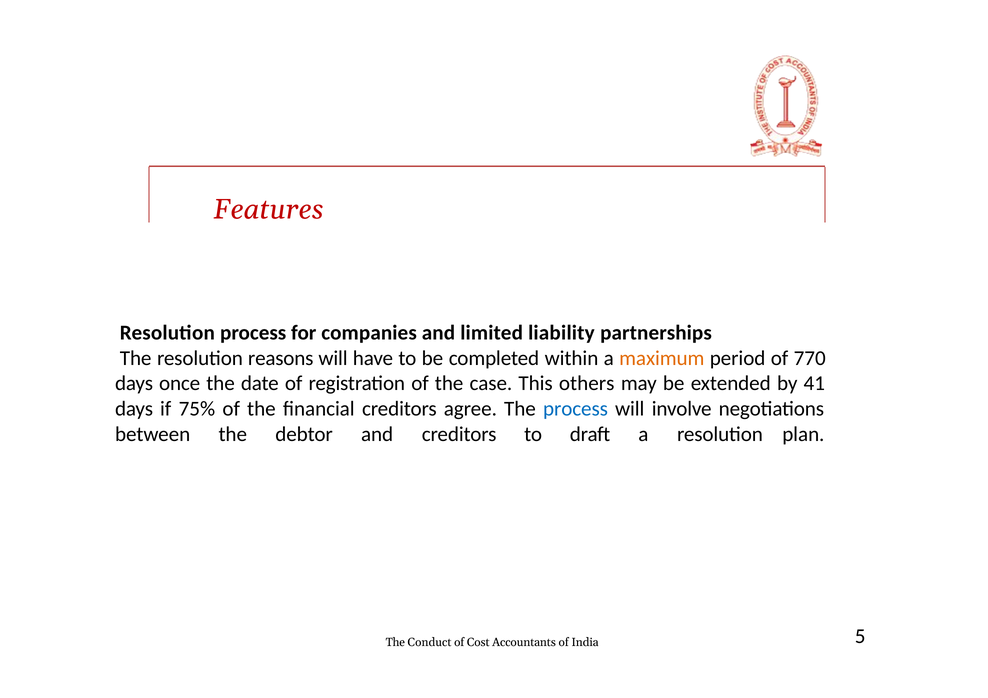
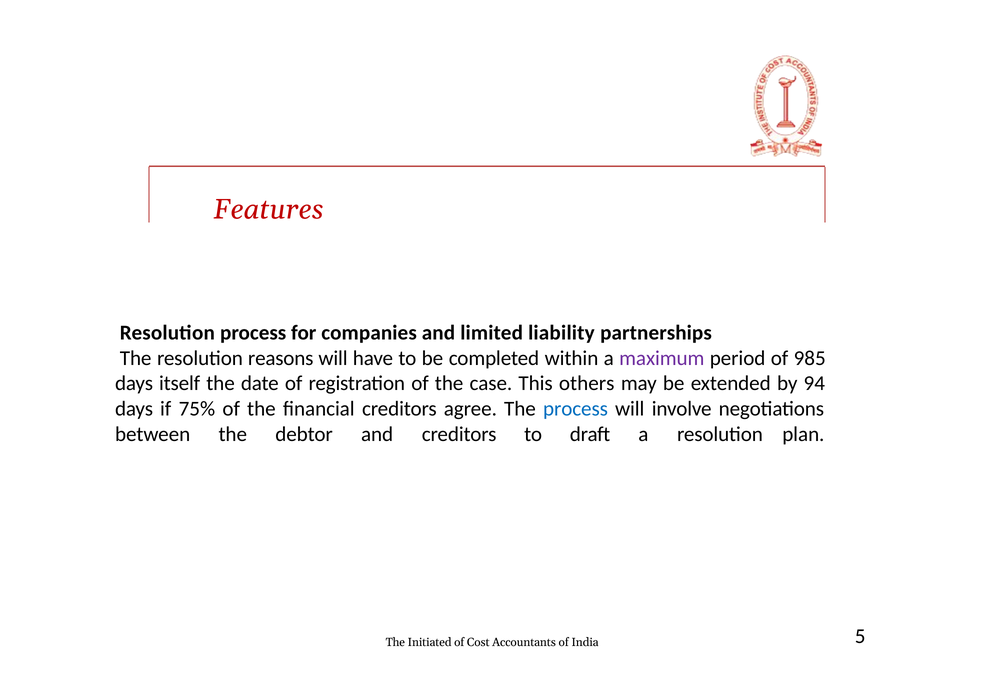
maximum colour: orange -> purple (662, 358)
770: 770 -> 985 (810, 358)
once: once -> itself (180, 384)
41: 41 -> 94 (814, 384)
Conduct: Conduct -> Initiated (430, 642)
